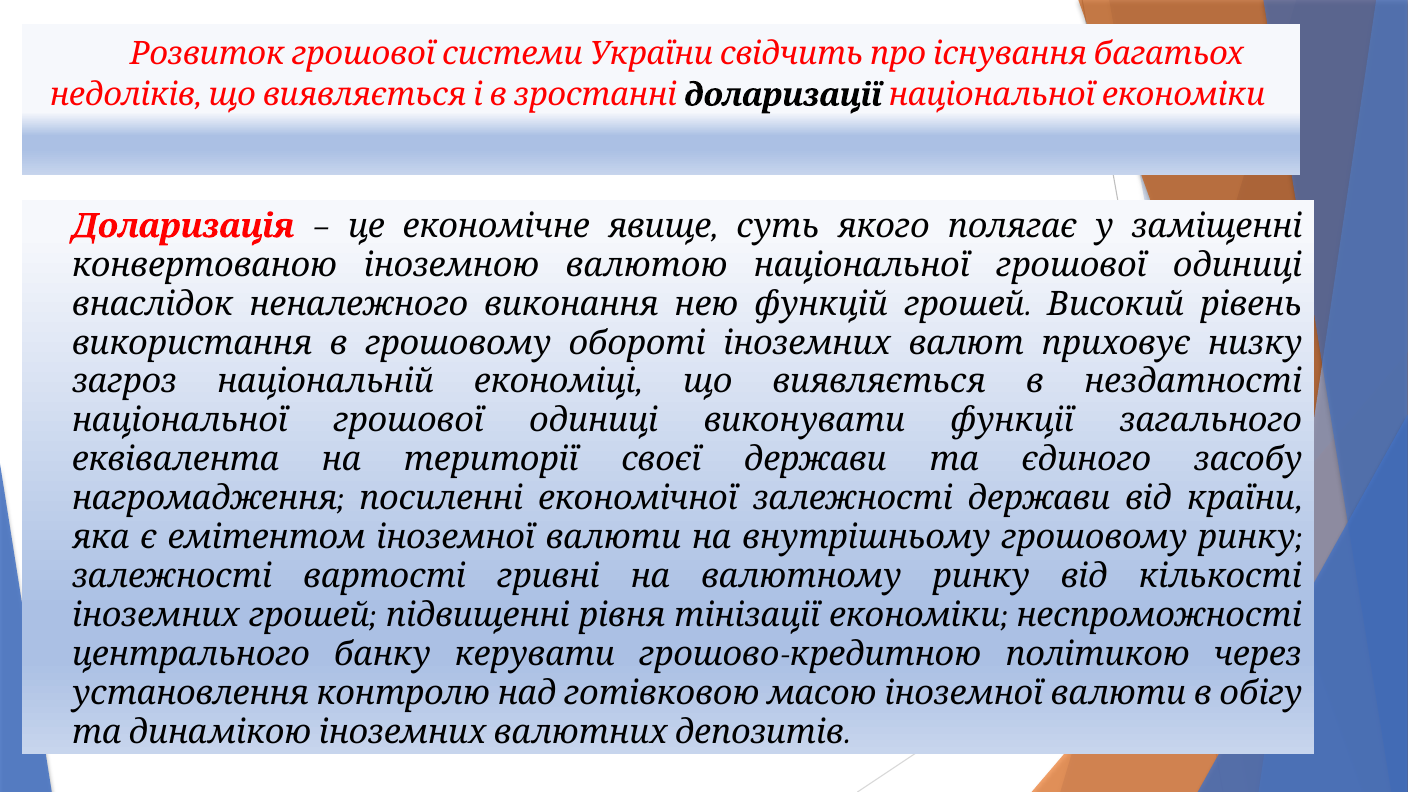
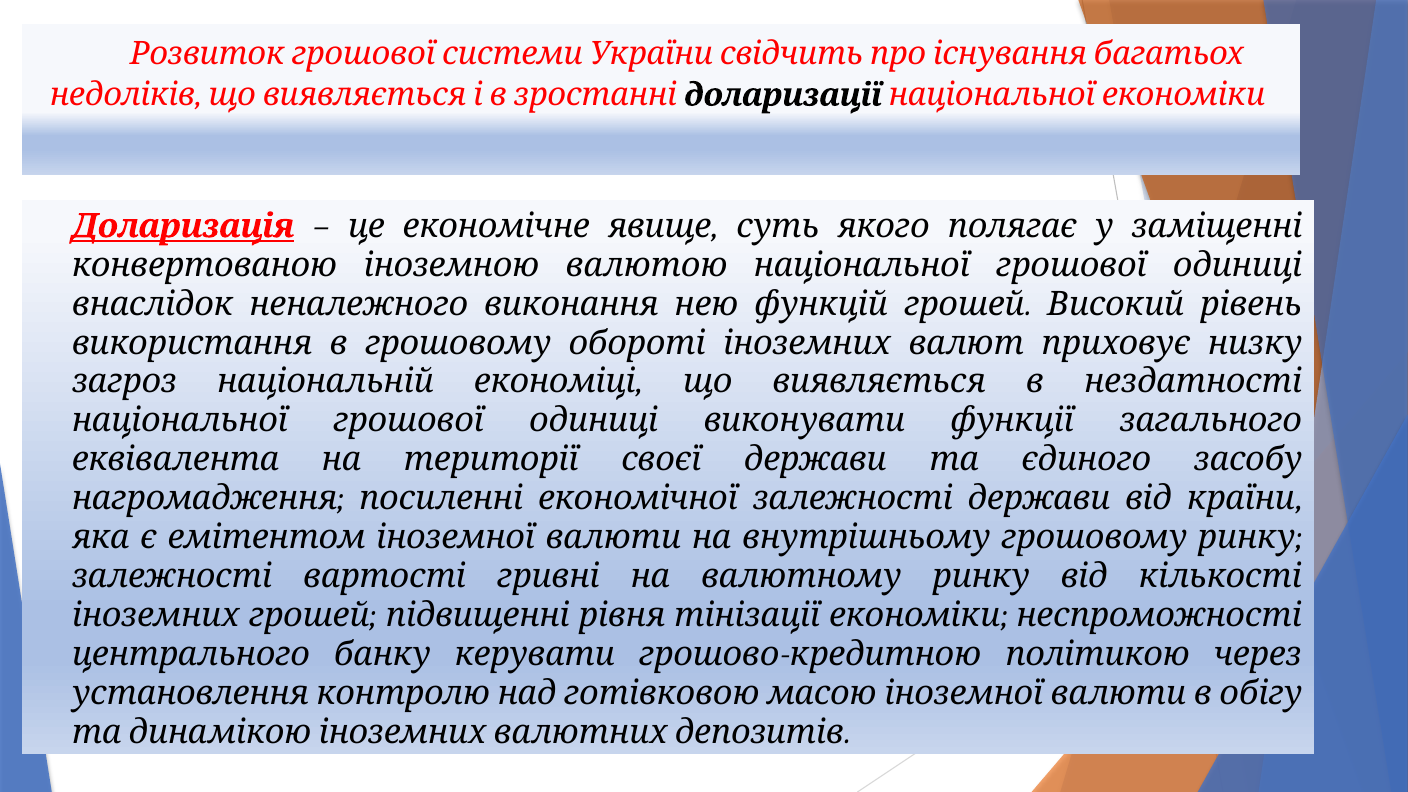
Доларизація underline: none -> present (183, 226)
